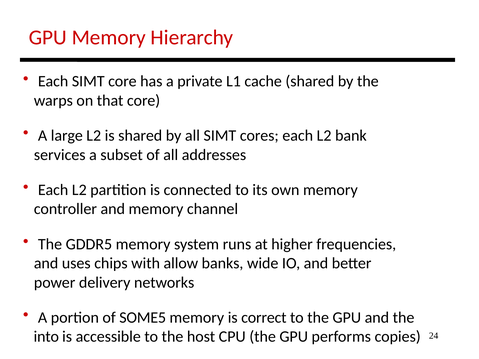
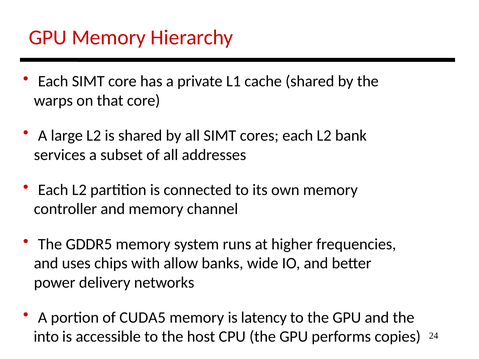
SOME5: SOME5 -> CUDA5 (143, 318)
correct: correct -> latency (264, 318)
